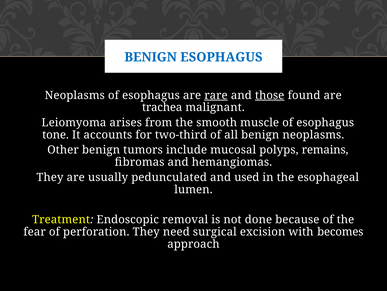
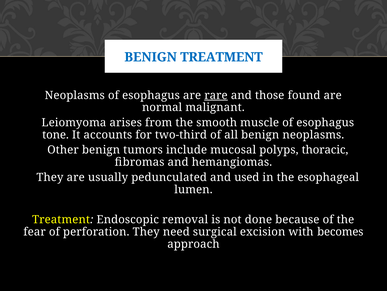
BENIGN ESOPHAGUS: ESOPHAGUS -> TREATMENT (221, 57)
those underline: present -> none (270, 95)
trachea: trachea -> normal (162, 107)
remains: remains -> thoracic (325, 150)
